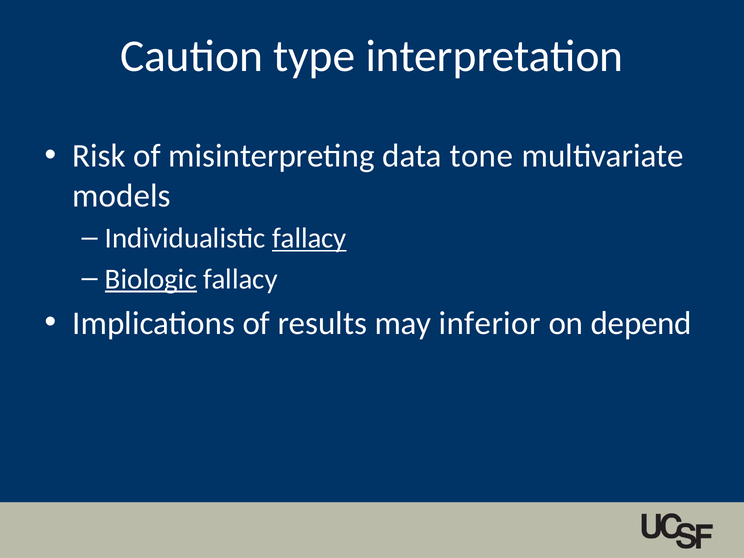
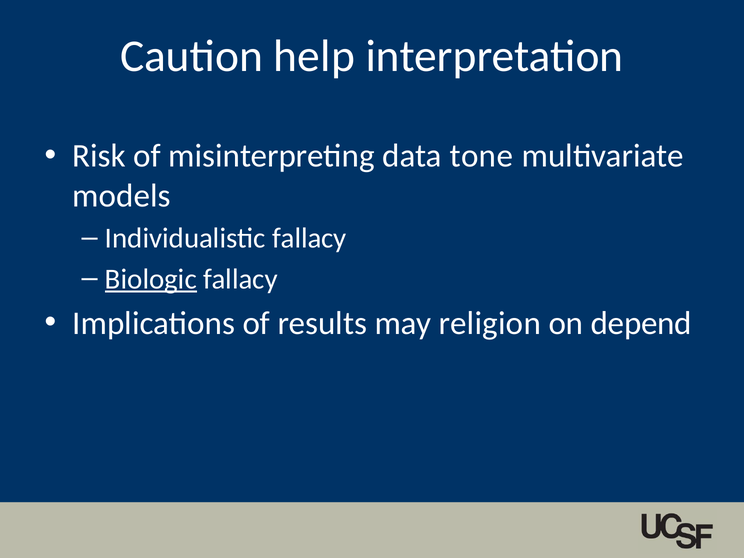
type: type -> help (314, 56)
fallacy underline: present -> none (309, 238)
inferior: inferior -> religion (490, 323)
